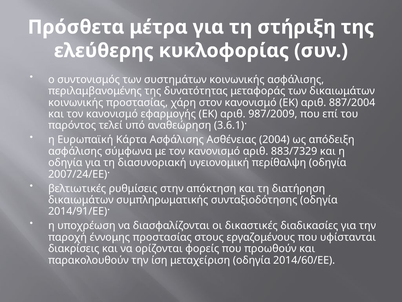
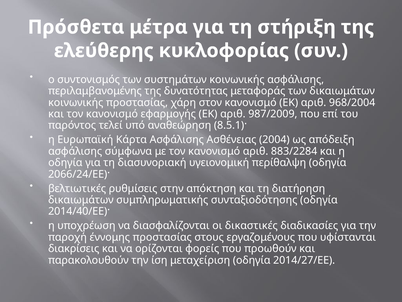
887/2004: 887/2004 -> 968/2004 (352, 102)
3.6.1)·: 3.6.1)· -> 8.5.1)· (230, 125)
883/7329: 883/7329 -> 883/2284 (294, 151)
2007/24/ΕΕ)·: 2007/24/ΕΕ)· -> 2066/24/ΕΕ)· (79, 174)
2014/91/ΕΕ)·: 2014/91/ΕΕ)· -> 2014/40/ΕΕ)· (79, 211)
2014/60/ΕΕ: 2014/60/ΕΕ -> 2014/27/ΕΕ (304, 260)
